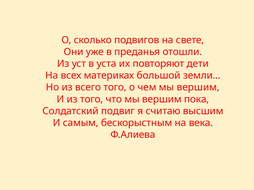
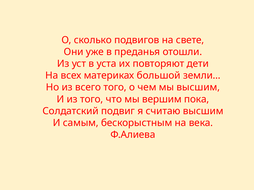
чем мы вершим: вершим -> высшим (198, 88)
